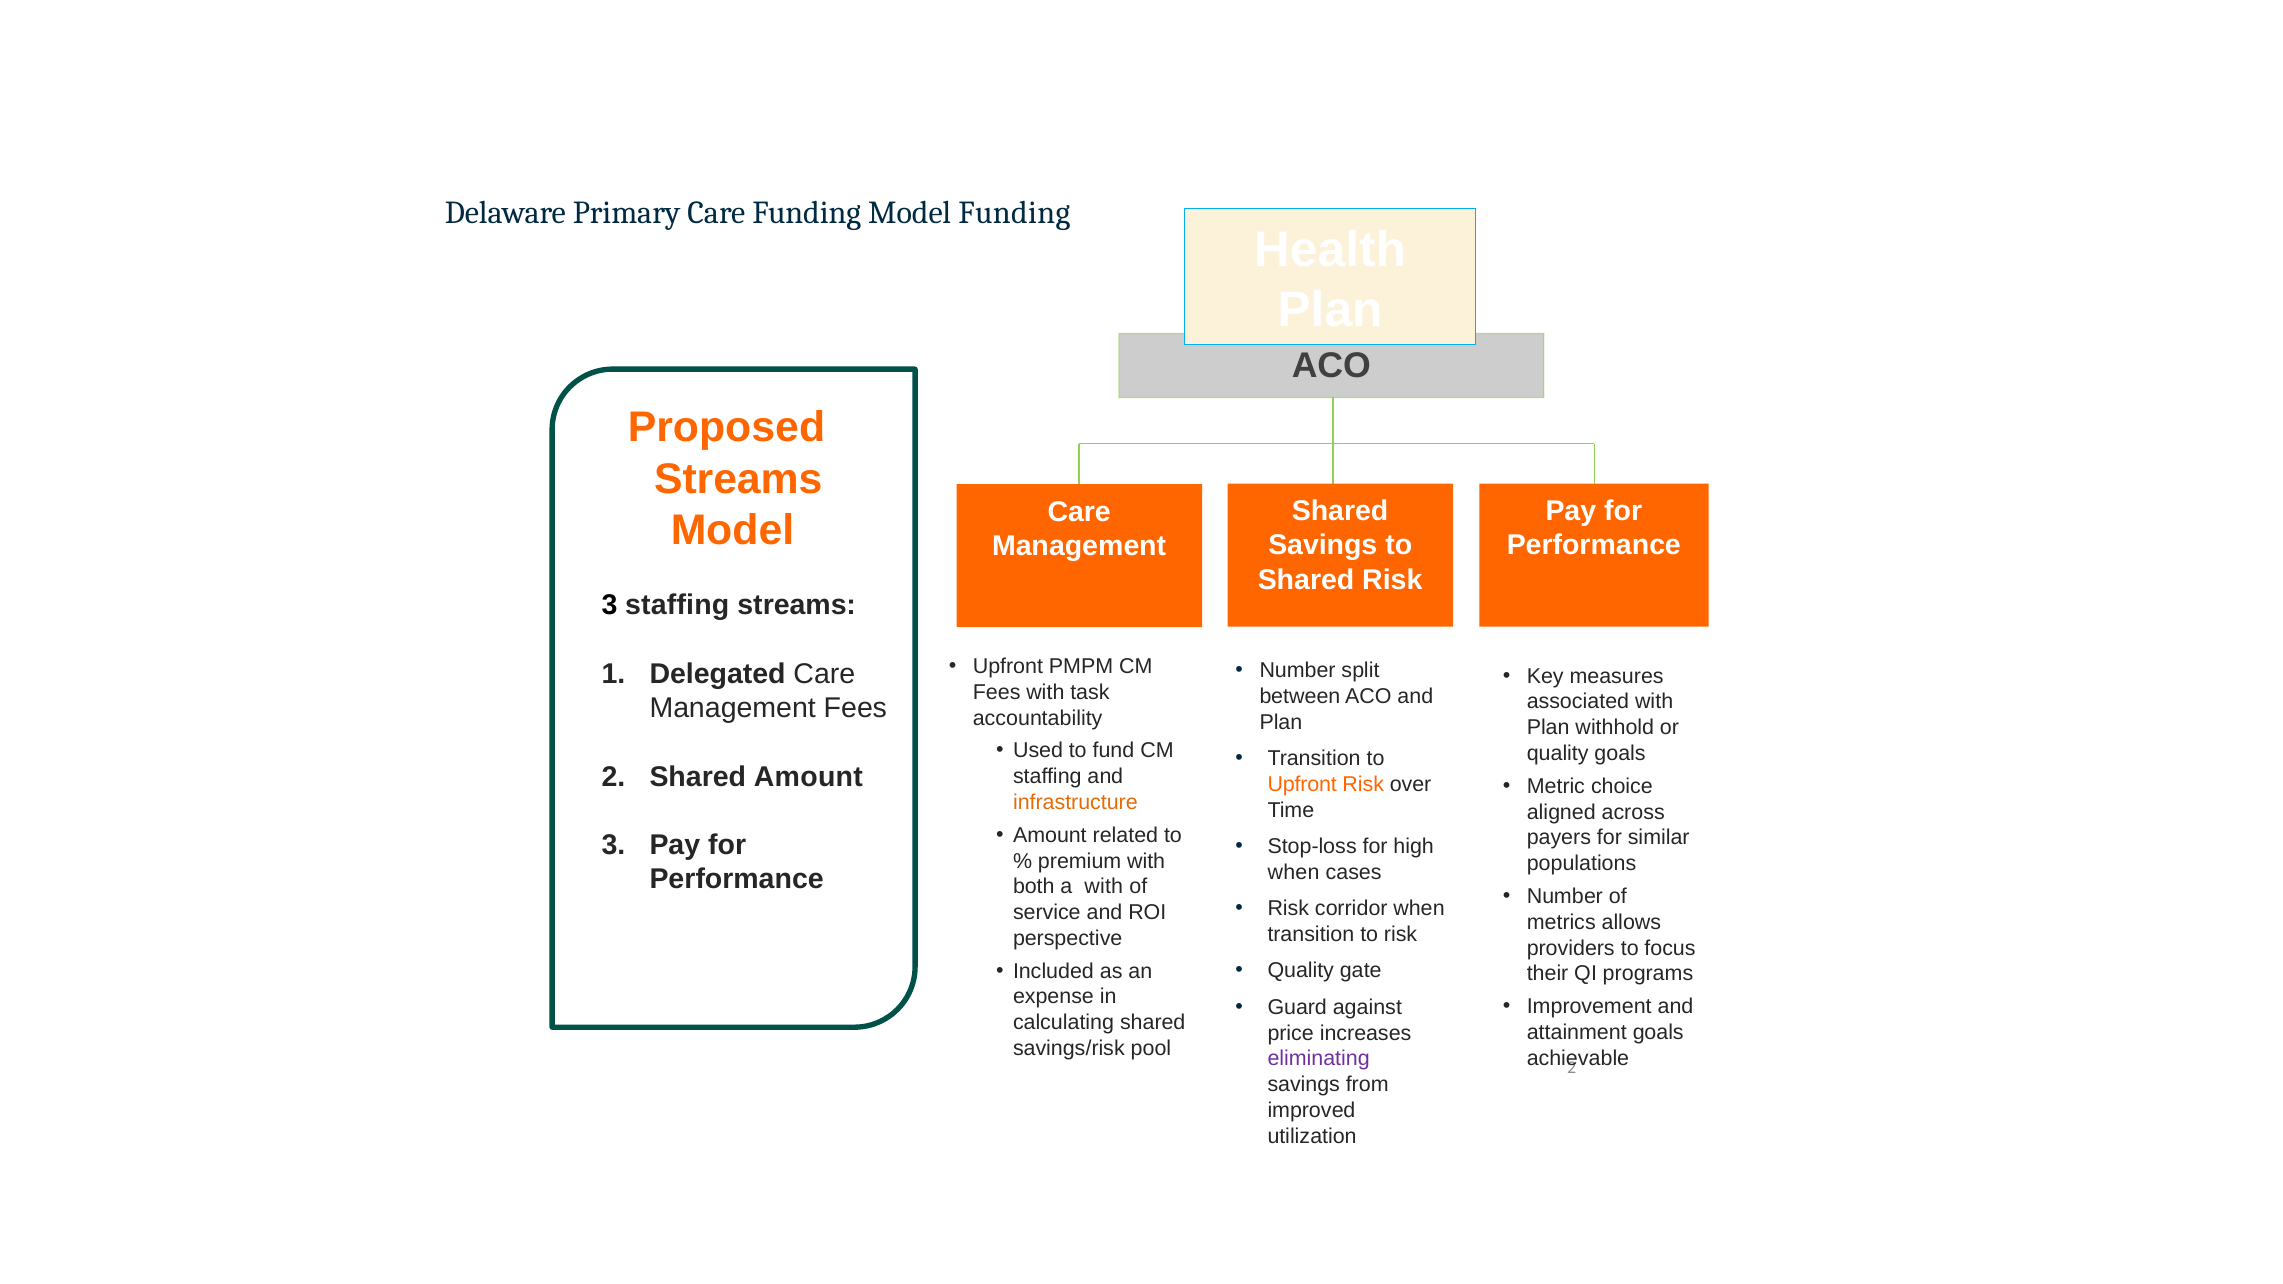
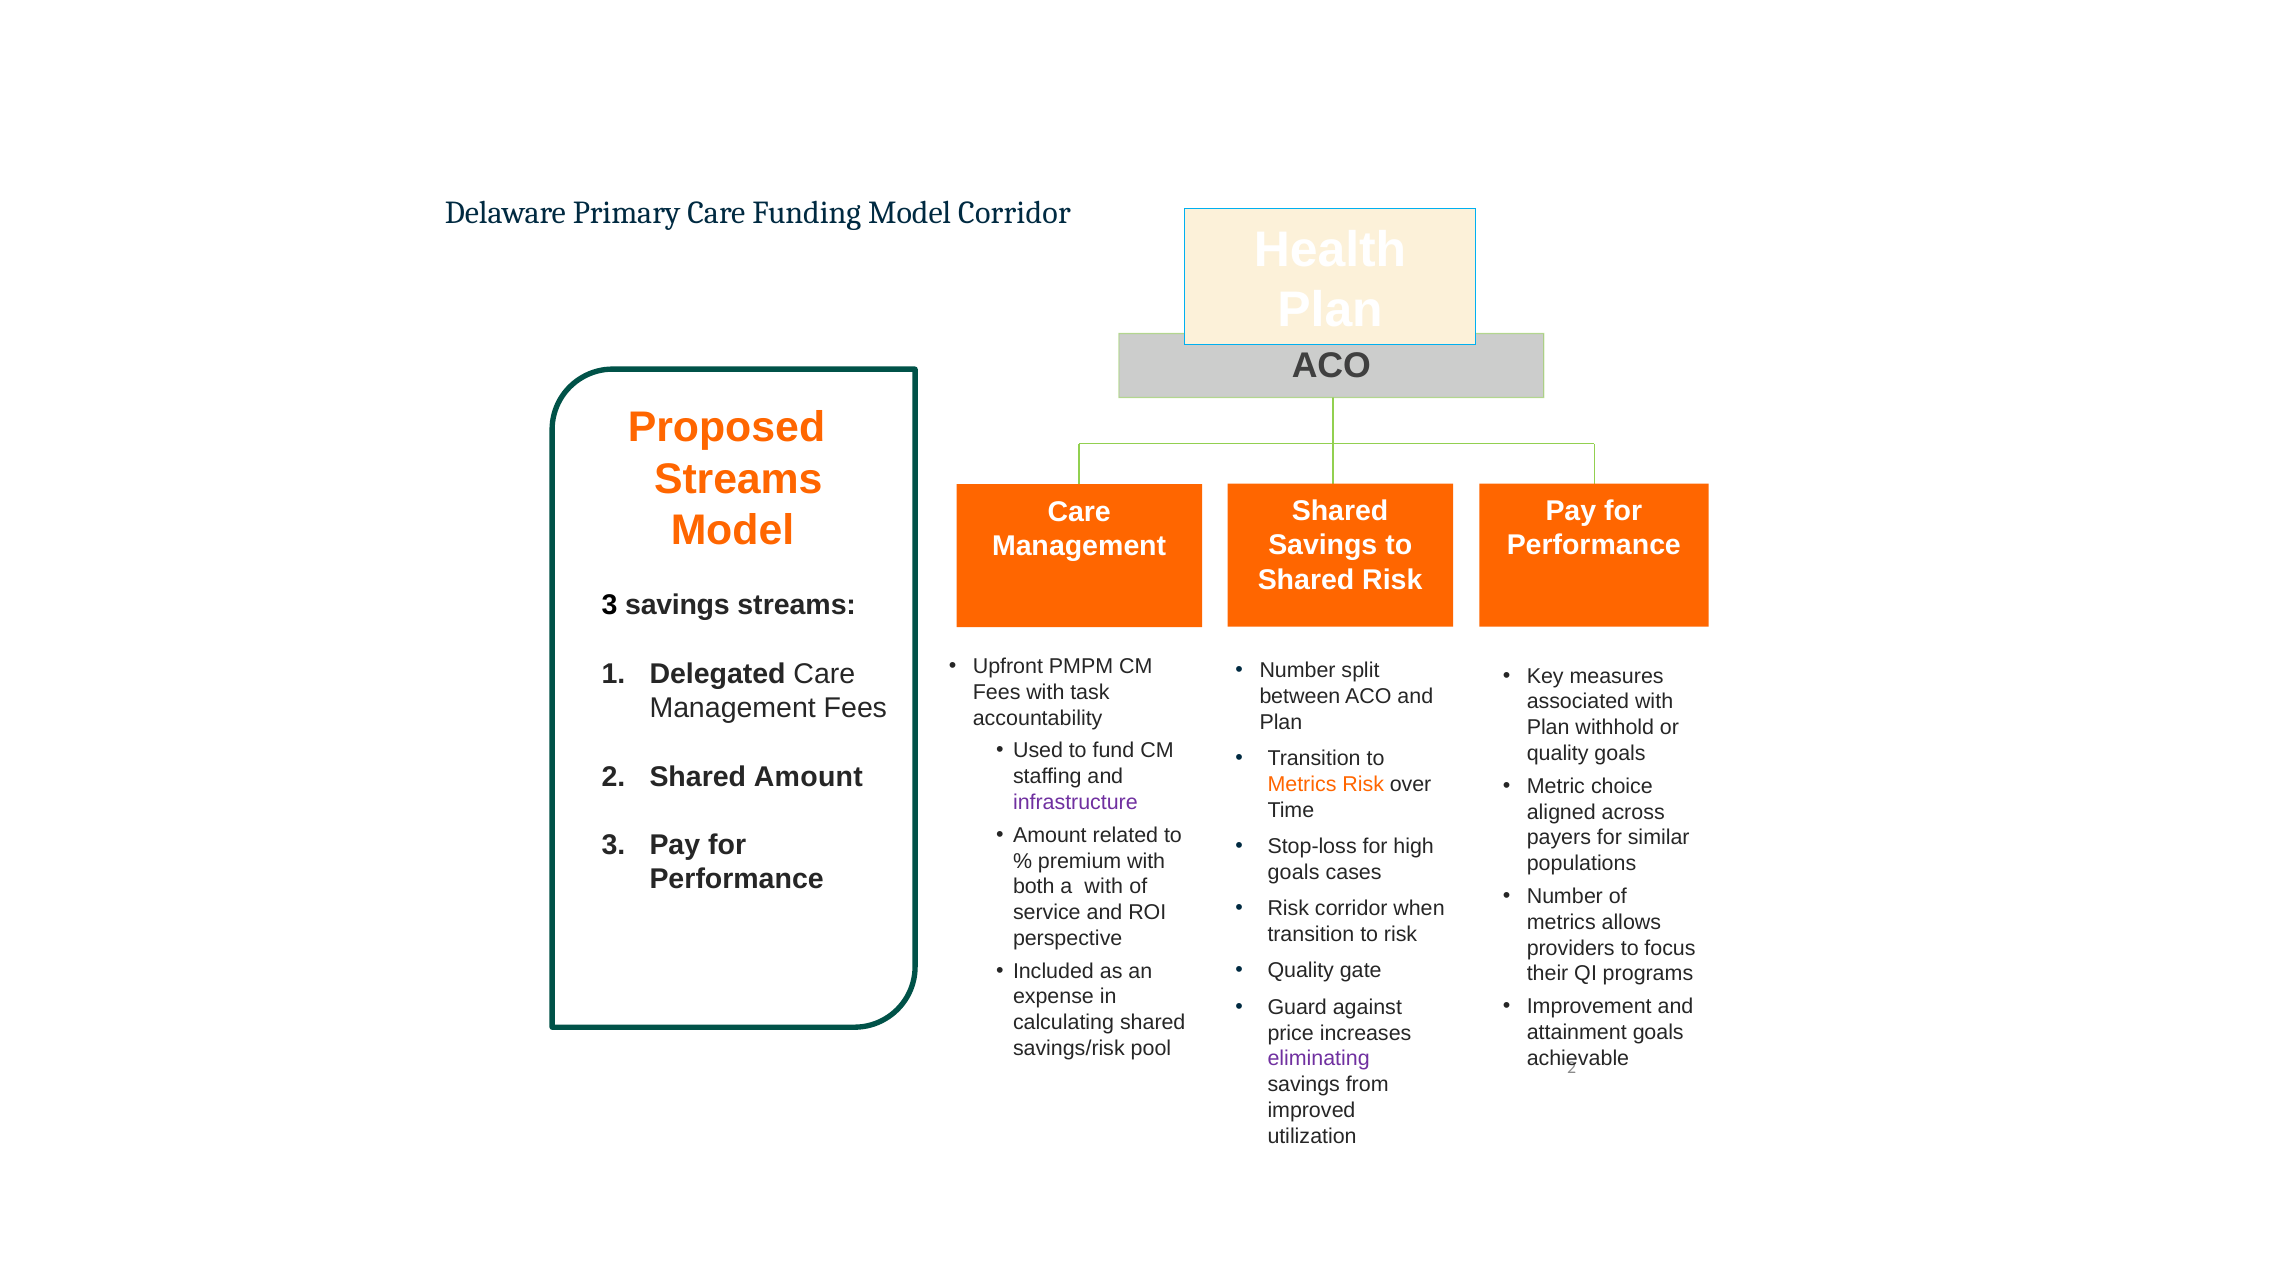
Model Funding: Funding -> Corridor (1014, 213)
3 staffing: staffing -> savings (677, 606)
Upfront: Upfront -> Metrics (1302, 784)
infrastructure colour: orange -> purple (1075, 802)
when: when -> goals (1294, 872)
